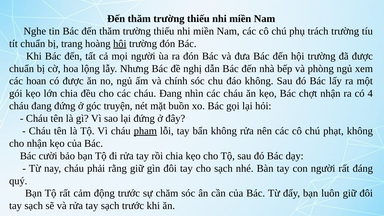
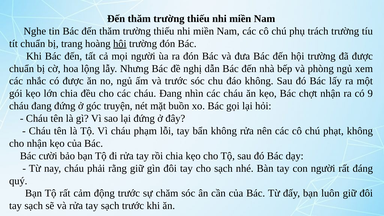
hoan: hoan -> nhắc (36, 81)
và chính: chính -> trước (176, 81)
4: 4 -> 9 (370, 94)
phạm underline: present -> none (145, 131)
